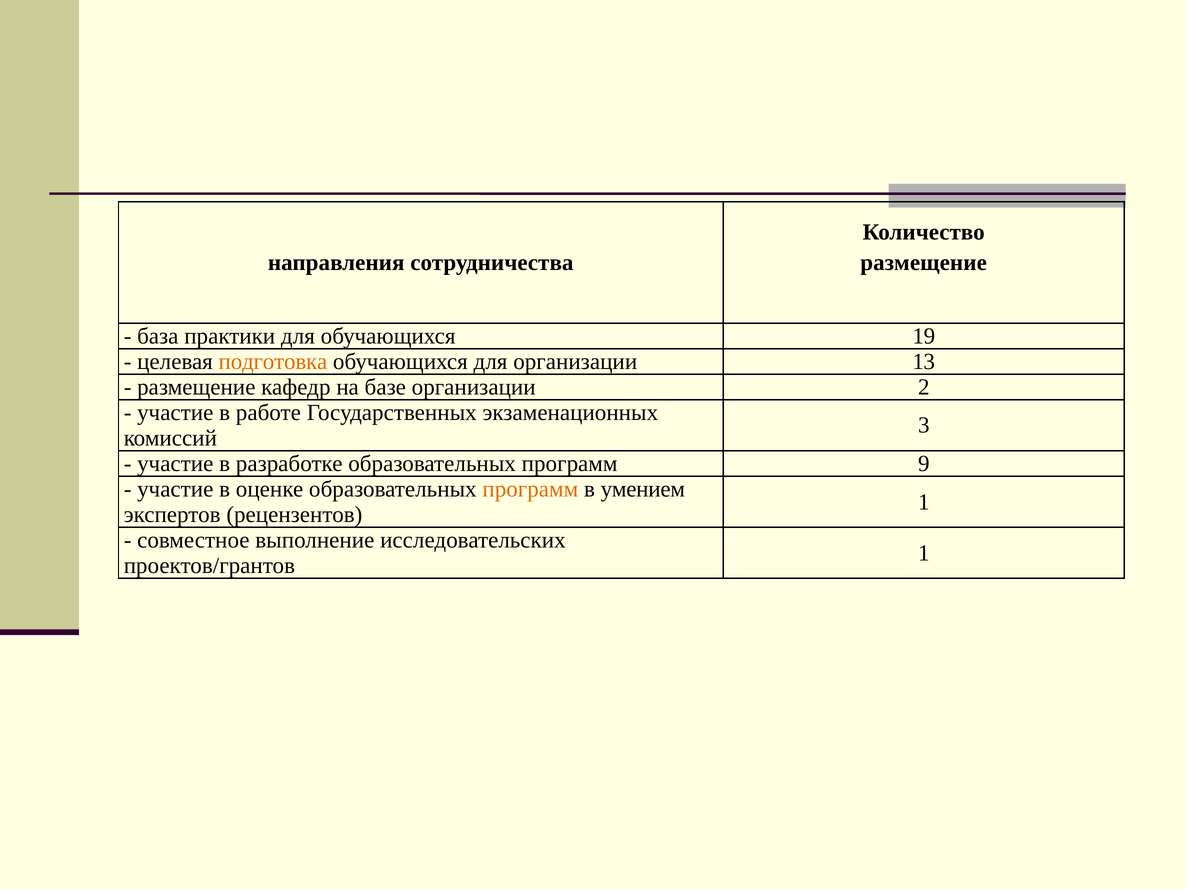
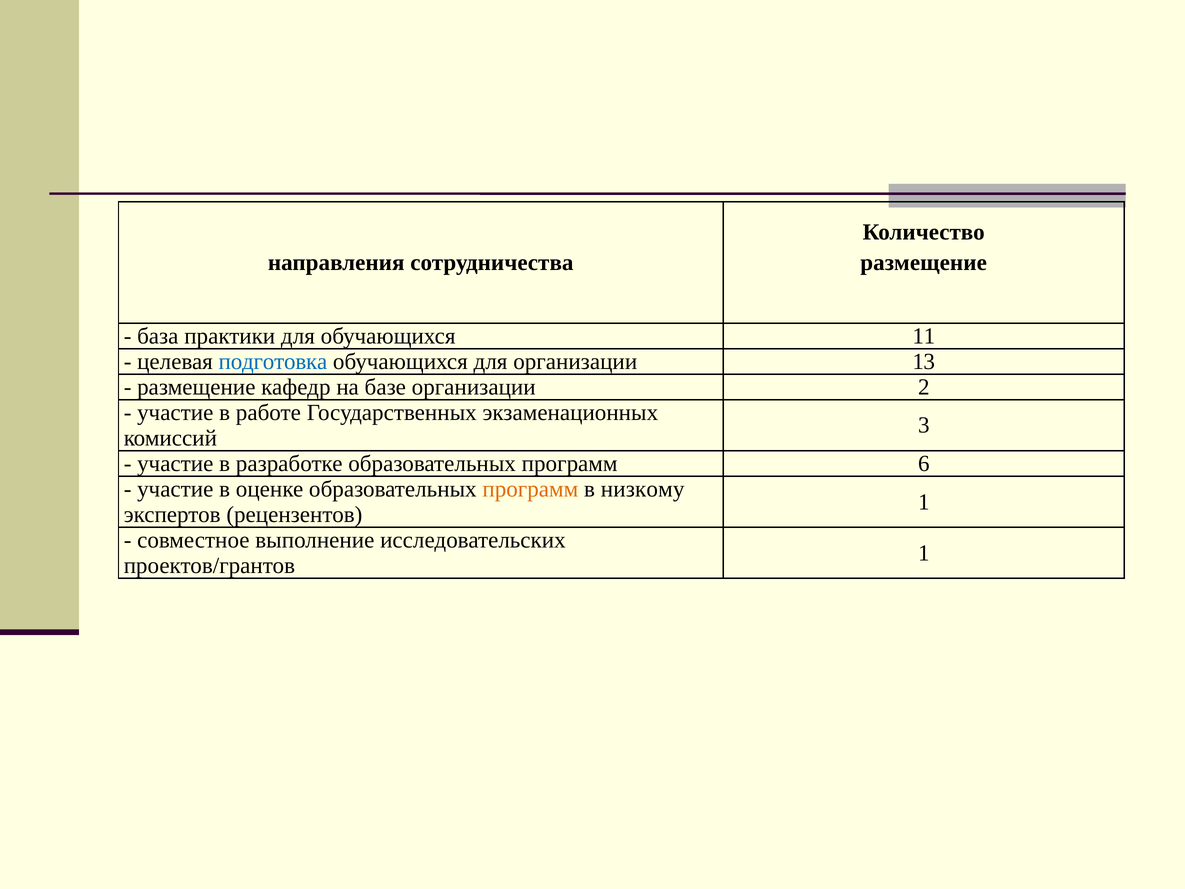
19: 19 -> 11 (924, 336)
подготовка colour: orange -> blue (273, 361)
9: 9 -> 6 (924, 464)
умением: умением -> низкому (643, 489)
